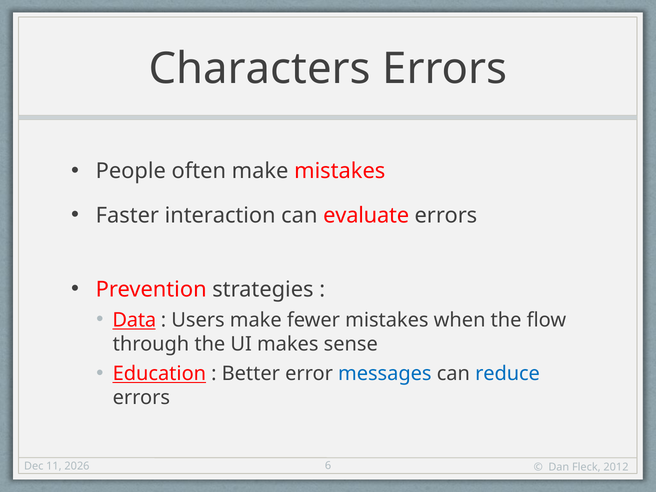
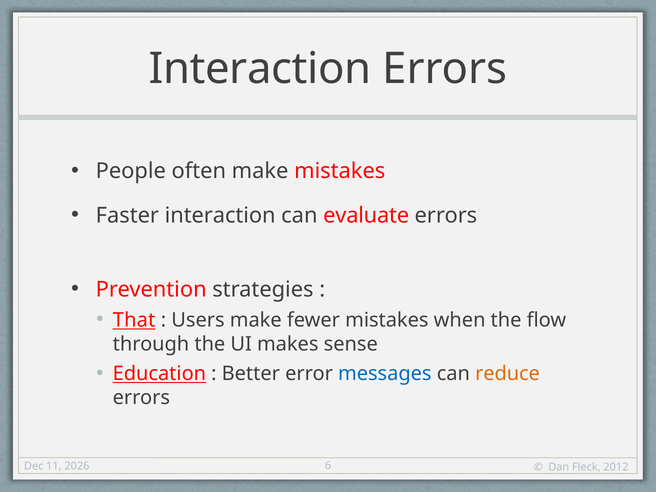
Characters: Characters -> Interaction (260, 69)
Data: Data -> That (134, 320)
reduce colour: blue -> orange (508, 374)
